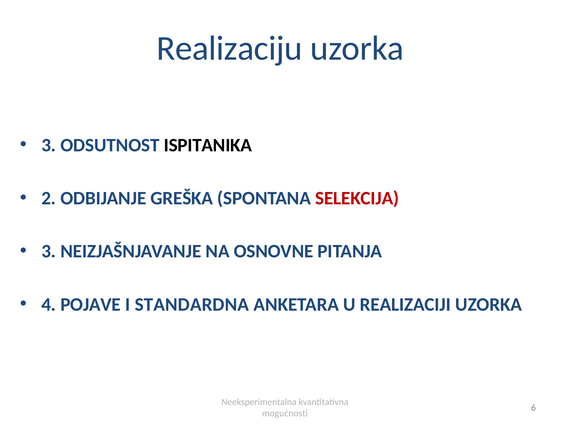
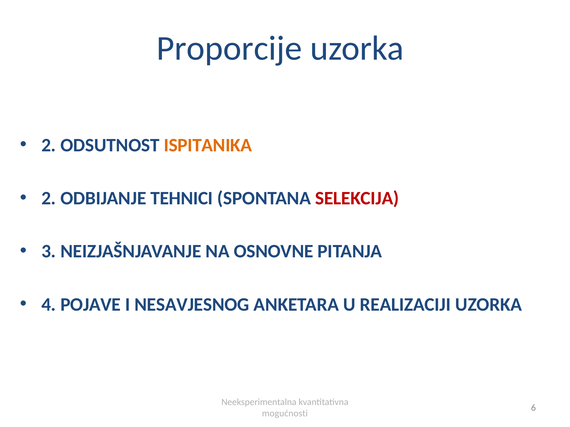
Realizaciju: Realizaciju -> Proporcije (229, 49)
3: 3 -> 2 (49, 145)
ISPITANIKA colour: black -> orange (208, 145)
GREŠKA: GREŠKA -> TEHNICI (182, 198)
STANDARDNA: STANDARDNA -> NESAVJESNOG (192, 305)
